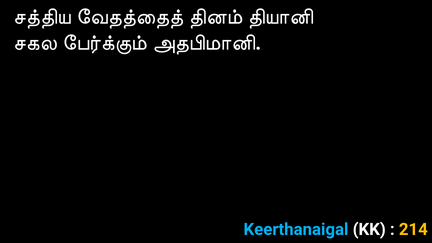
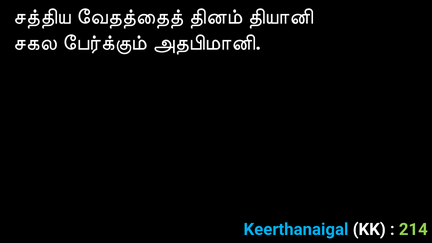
214 colour: yellow -> light green (413, 229)
